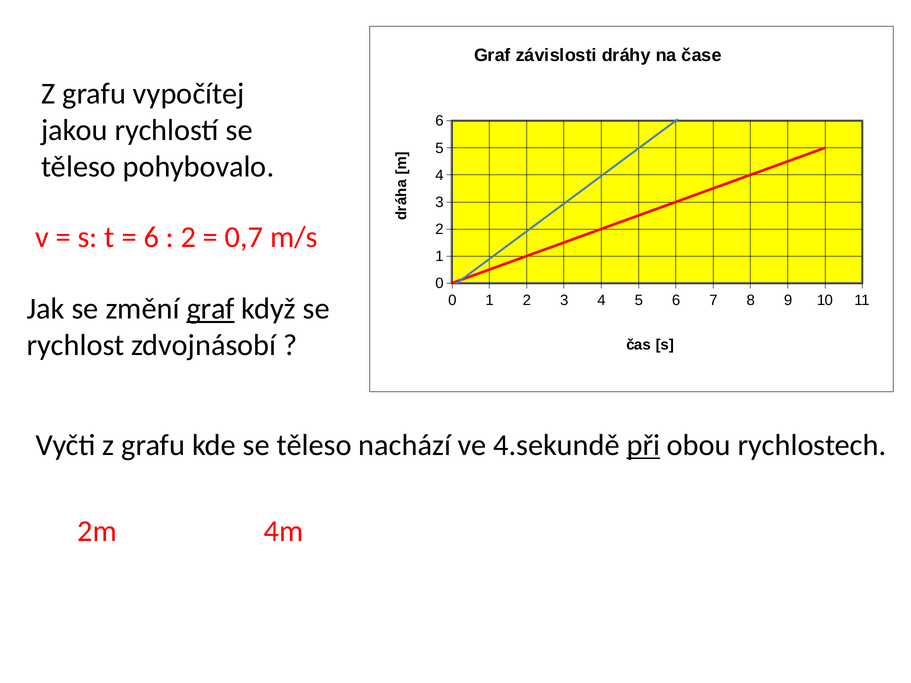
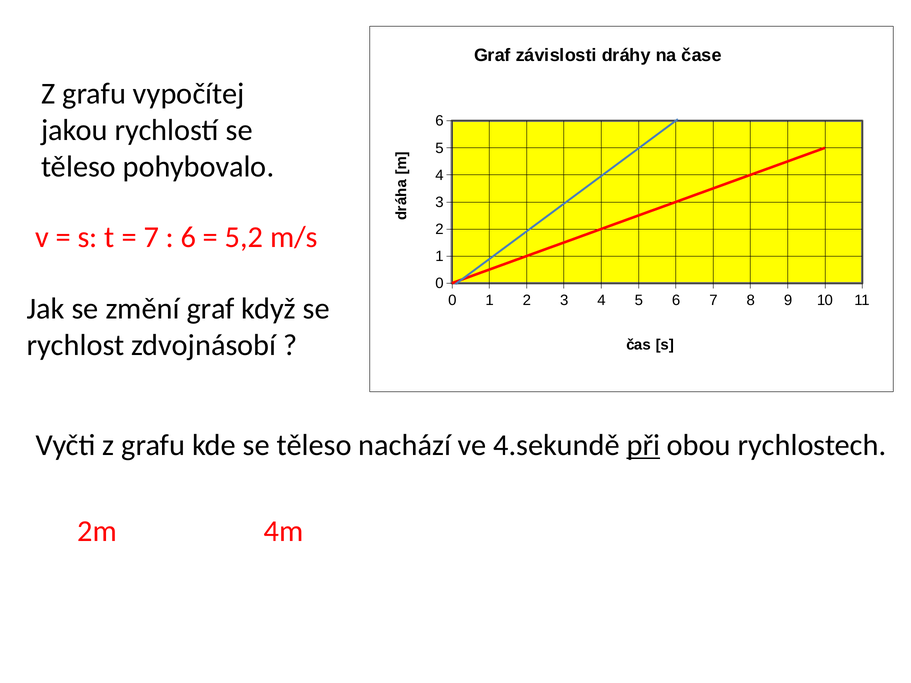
6: 6 -> 7 (151, 237)
2: 2 -> 6 (188, 237)
0,7: 0,7 -> 5,2 (244, 237)
graf underline: present -> none (211, 309)
